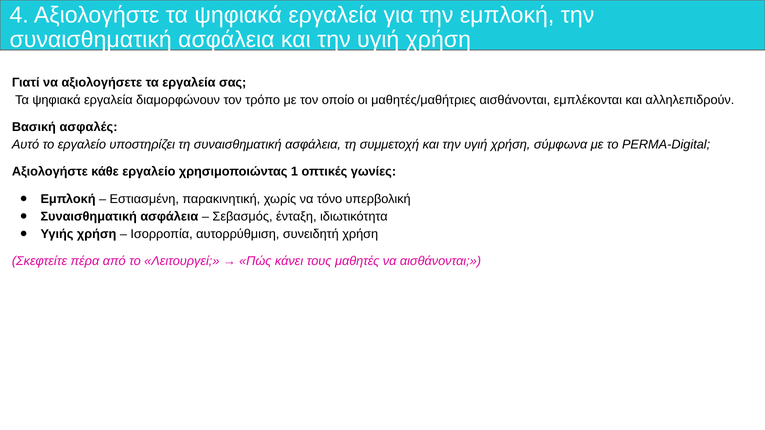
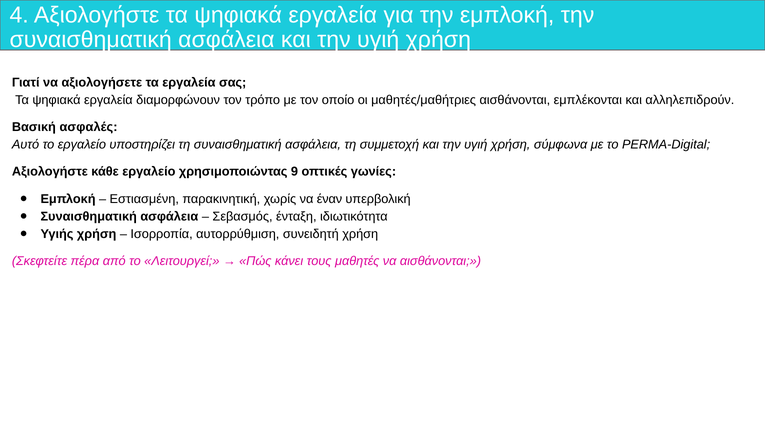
1: 1 -> 9 (295, 172)
τόνο: τόνο -> έναν (330, 199)
